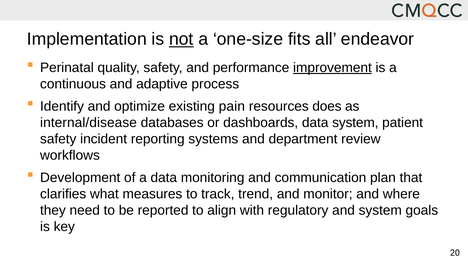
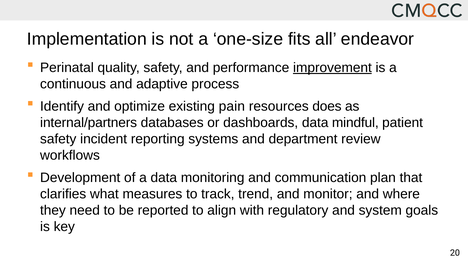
not underline: present -> none (181, 39)
internal/disease: internal/disease -> internal/partners (89, 123)
data system: system -> mindful (355, 123)
